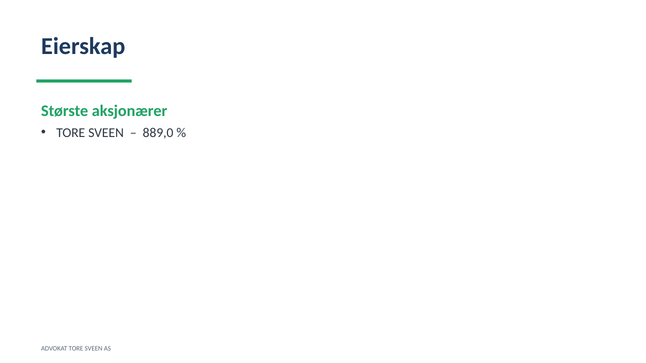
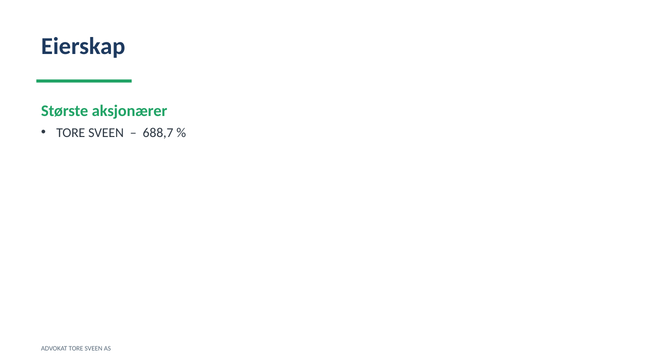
889,0: 889,0 -> 688,7 (158, 133)
